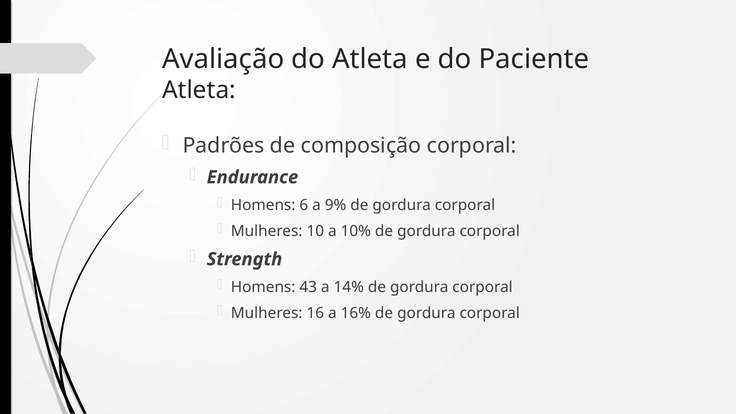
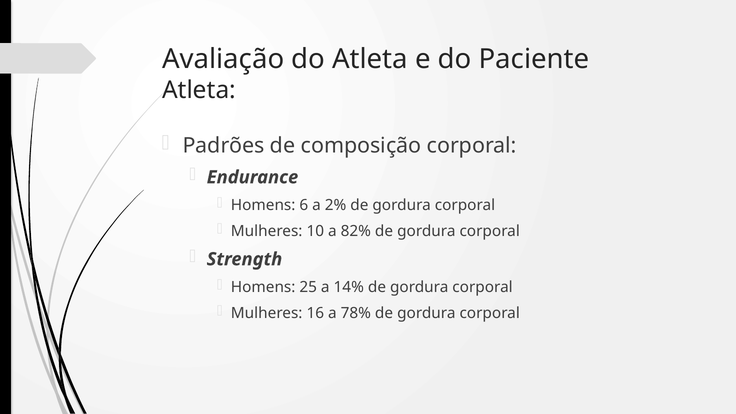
9%: 9% -> 2% (336, 205)
10%: 10% -> 82% (356, 231)
43: 43 -> 25 (308, 287)
16%: 16% -> 78% (356, 313)
